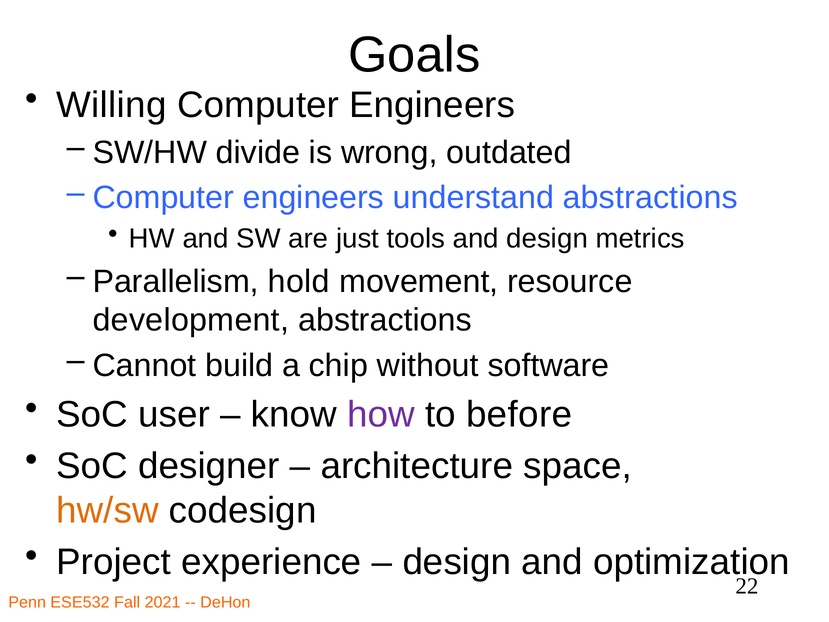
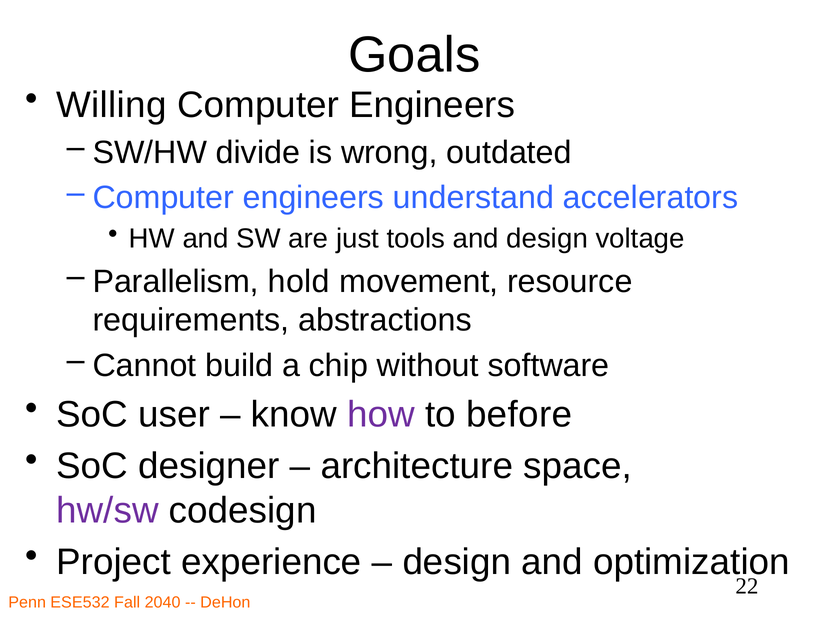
understand abstractions: abstractions -> accelerators (651, 198)
metrics: metrics -> voltage (640, 239)
development: development -> requirements (191, 320)
hw/sw colour: orange -> purple (108, 510)
2021: 2021 -> 2040 (163, 602)
